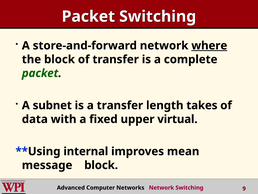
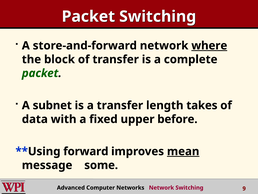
virtual: virtual -> before (177, 119)
internal: internal -> forward (86, 151)
mean underline: none -> present (183, 151)
message block: block -> some (101, 165)
